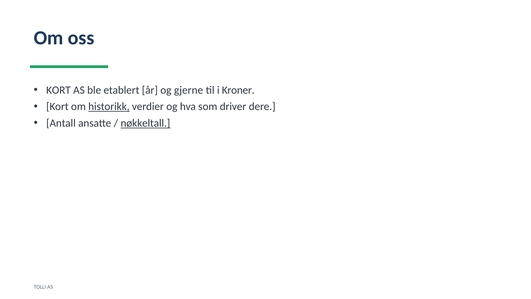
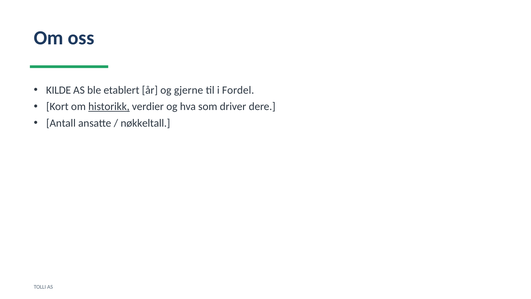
KORT: KORT -> KILDE (59, 90)
Kroner: Kroner -> Fordel (238, 90)
nøkkeltall underline: present -> none (145, 123)
